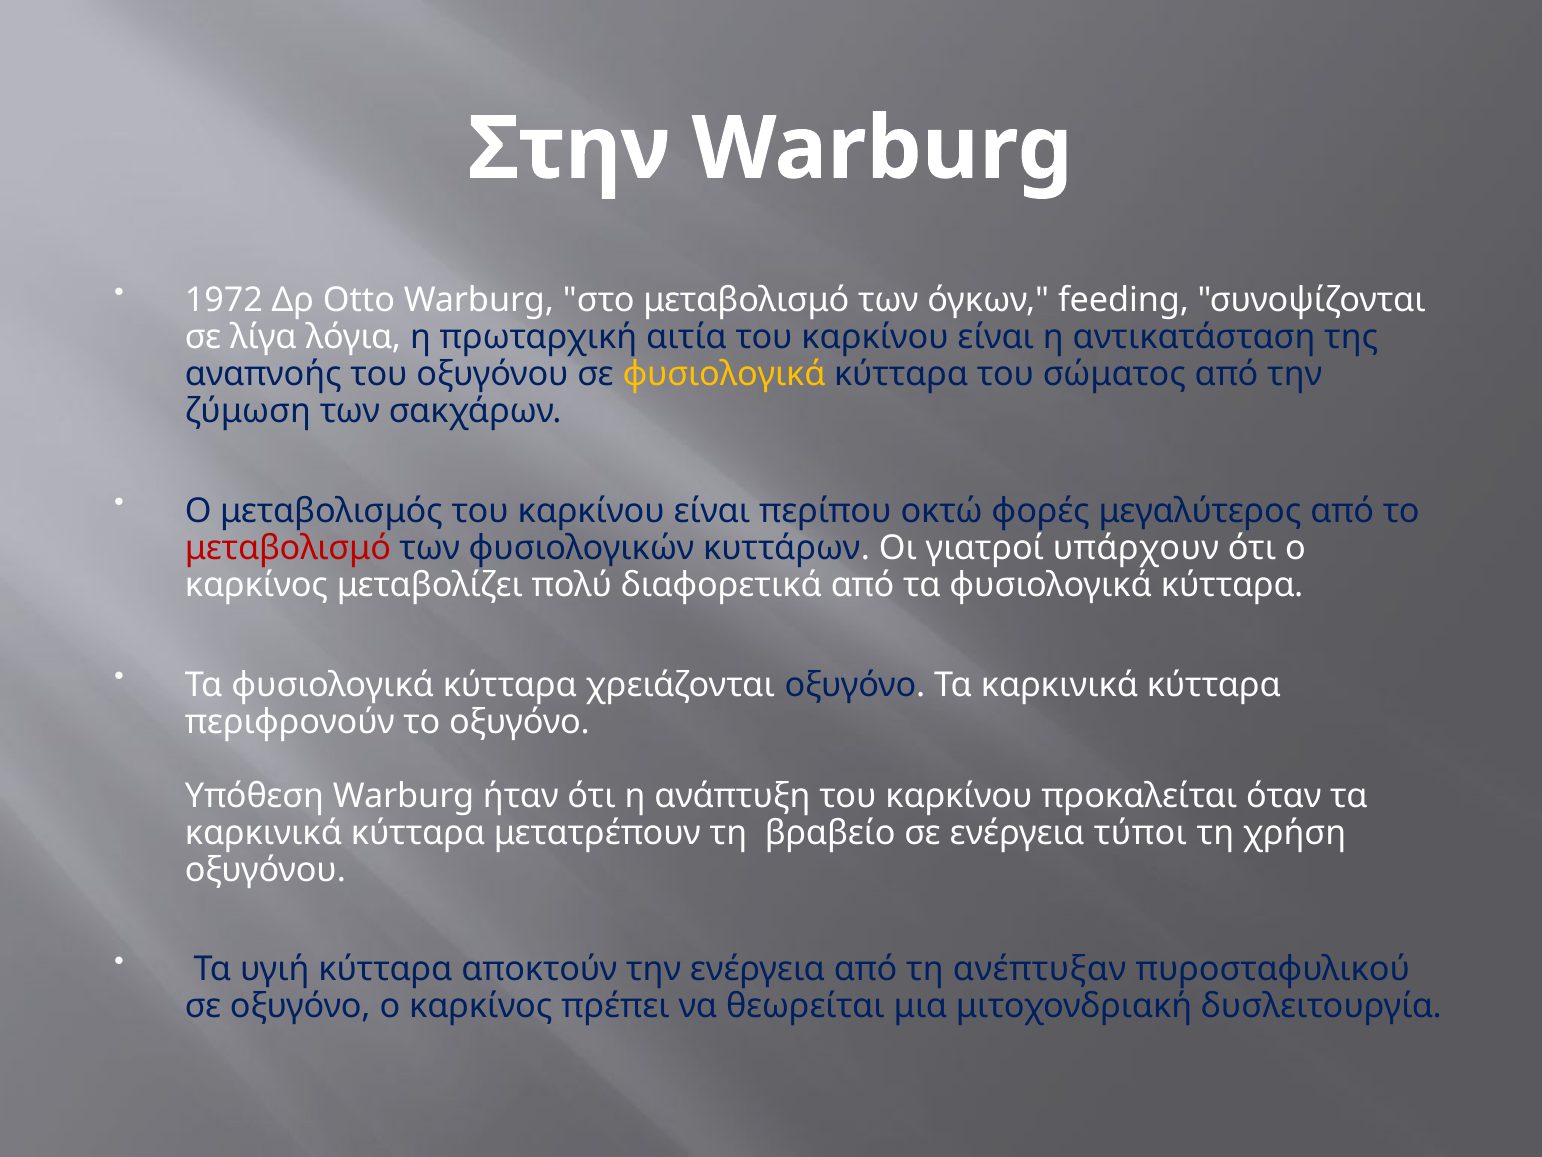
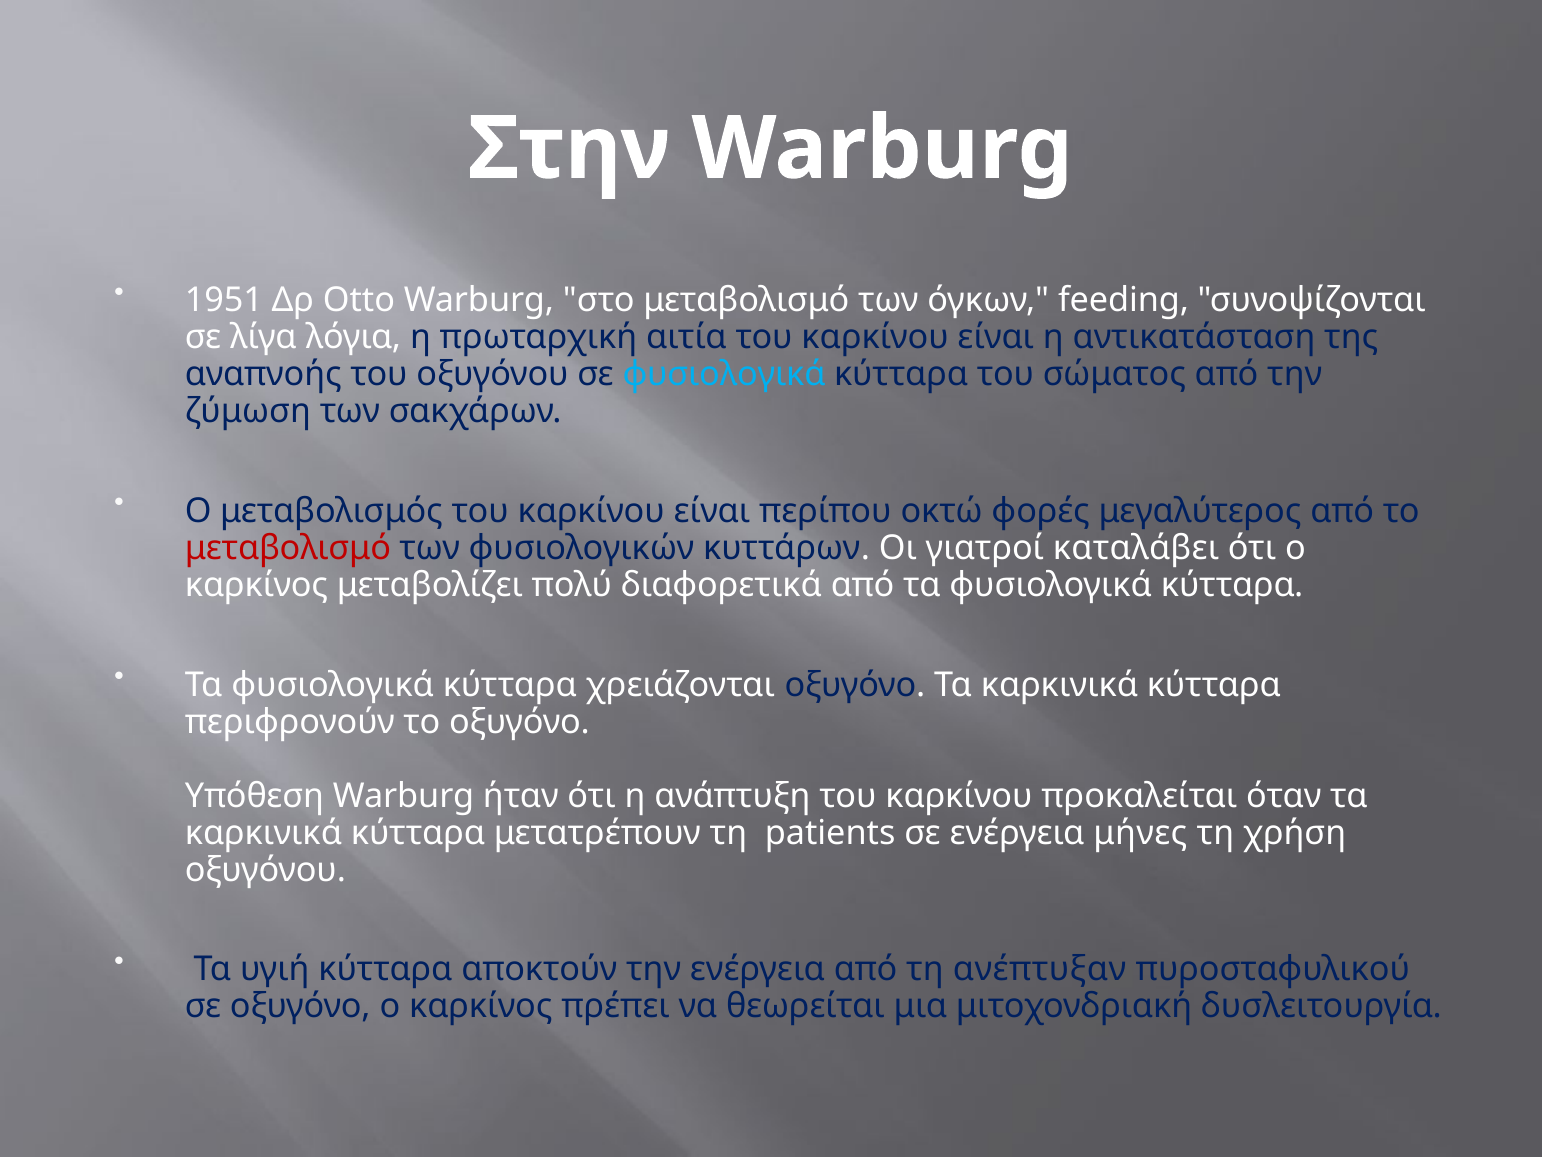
1972: 1972 -> 1951 (224, 300)
φυσιολογικά colour: yellow -> light blue (724, 374)
υπάρχουν: υπάρχουν -> καταλάβει (1136, 548)
βραβείο: βραβείο -> patients (830, 832)
τύποι: τύποι -> μήνες (1140, 832)
